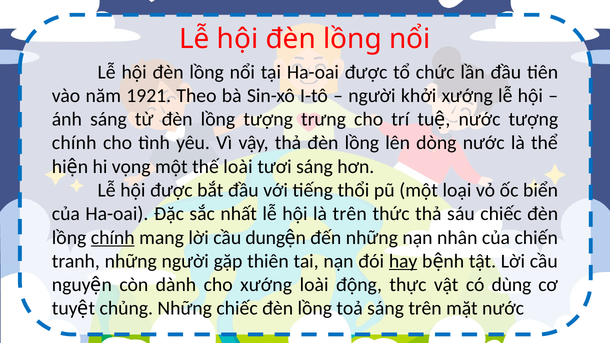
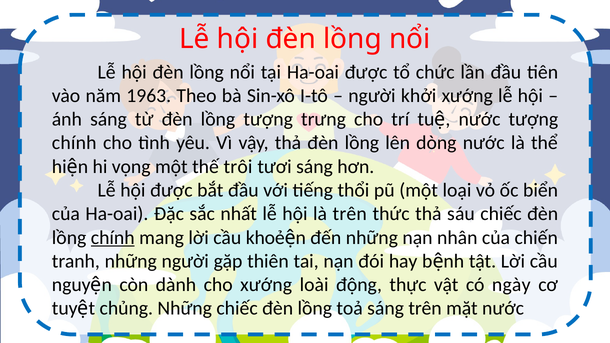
1921: 1921 -> 1963 (149, 96)
thế loài: loài -> trôi (238, 167)
dung: dung -> khoẻ (265, 238)
hay underline: present -> none (403, 261)
dùng: dùng -> ngày (511, 285)
